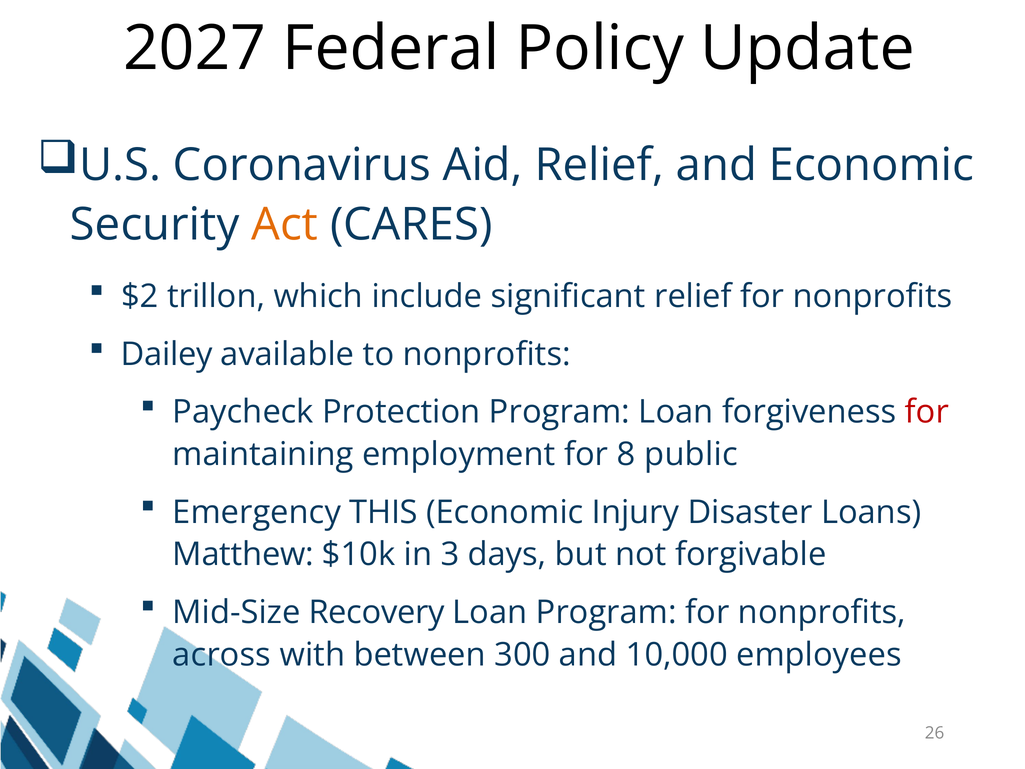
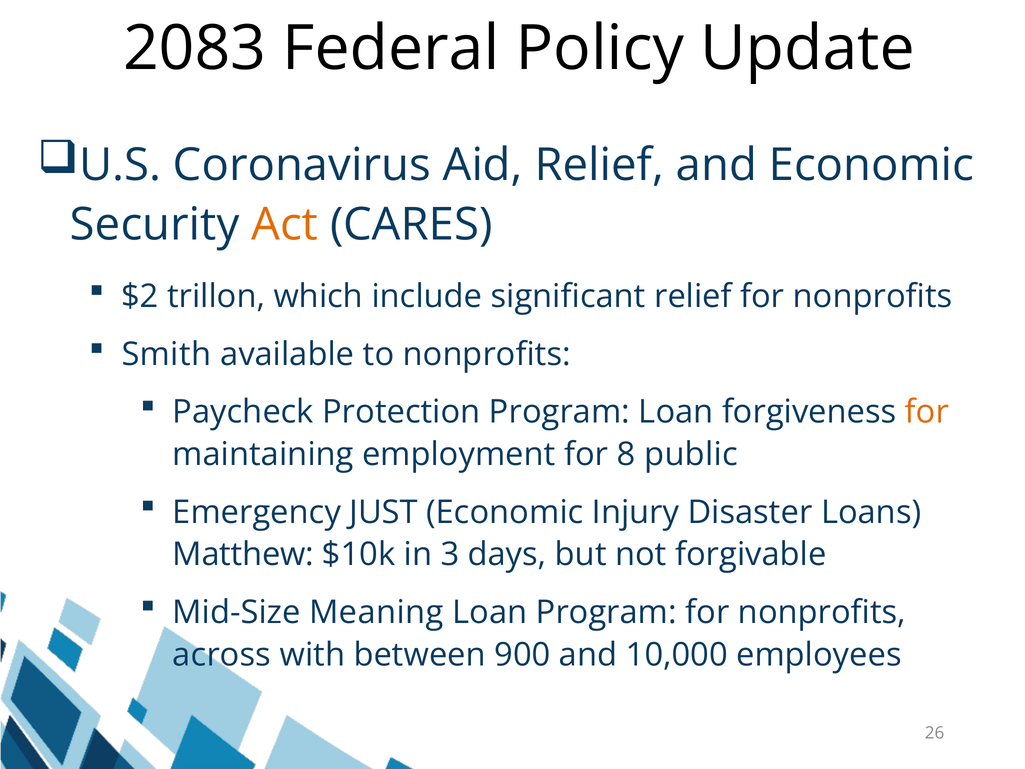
2027: 2027 -> 2083 (195, 48)
Dailey: Dailey -> Smith (166, 354)
for colour: red -> orange (927, 412)
THIS: THIS -> JUST (384, 512)
Recovery: Recovery -> Meaning (376, 612)
300: 300 -> 900 (522, 655)
